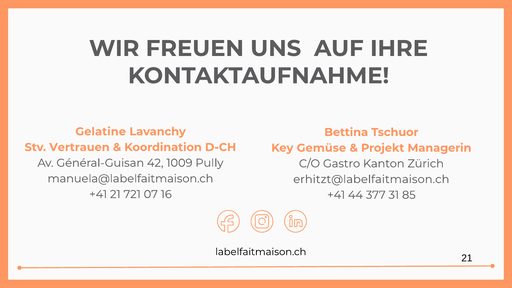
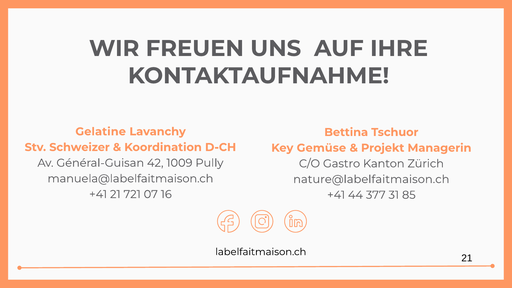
Vertrauen: Vertrauen -> Schweizer (80, 147)
erhitzt@labelfaitmaison.ch: erhitzt@labelfaitmaison.ch -> nature@labelfaitmaison.ch (371, 179)
